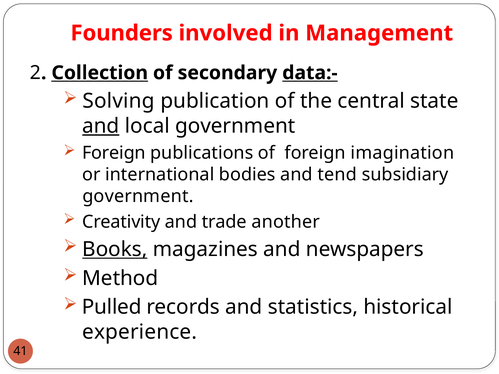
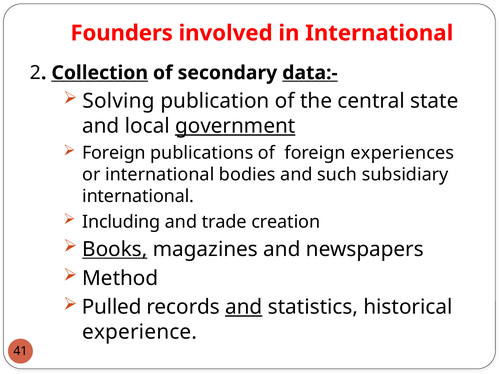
in Management: Management -> International (379, 33)
and underline: present -> none (101, 126)
government underline: none -> present (235, 126)
imagination: imagination -> experiences (402, 153)
tend: tend -> such (337, 175)
government: government -> international (138, 196)
Creativity: Creativity -> Including (121, 222)
another: another -> creation (286, 222)
and underline: none -> present (244, 307)
